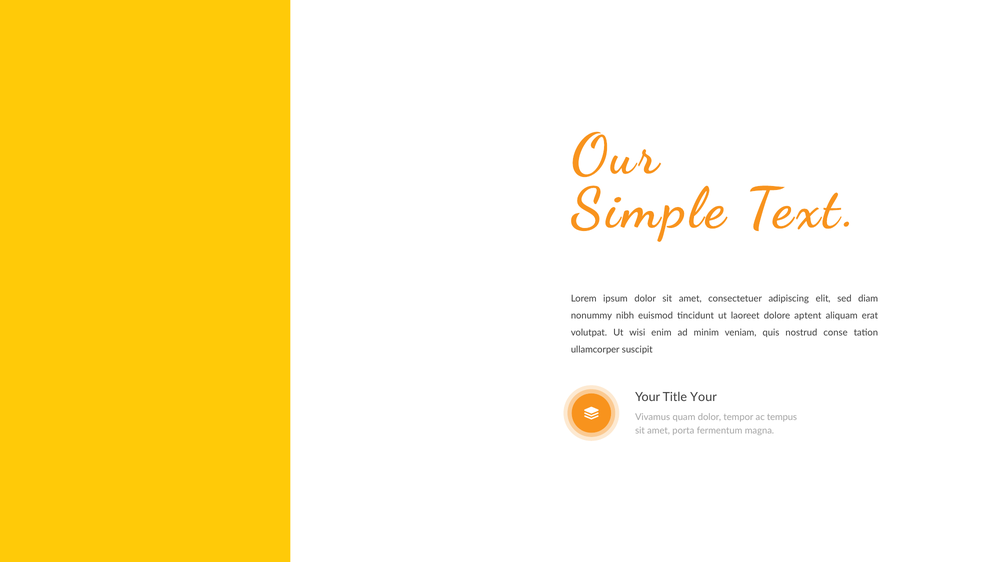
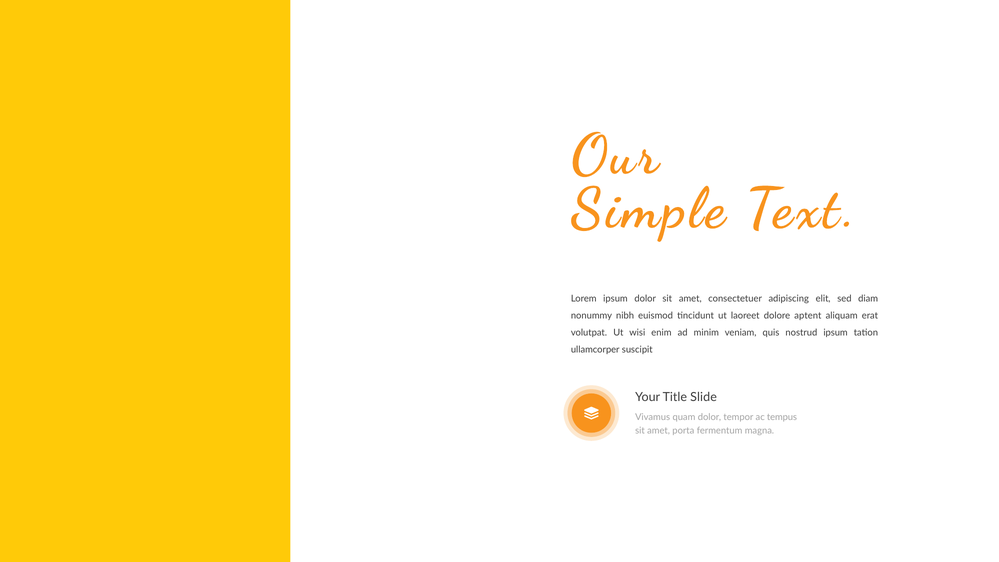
nostrud conse: conse -> ipsum (836, 333)
Title Your: Your -> Slide (704, 397)
